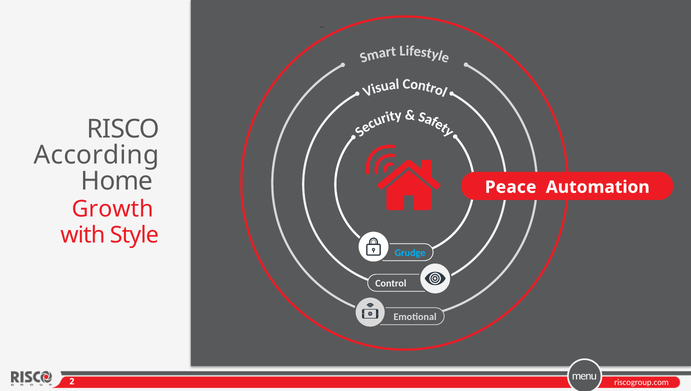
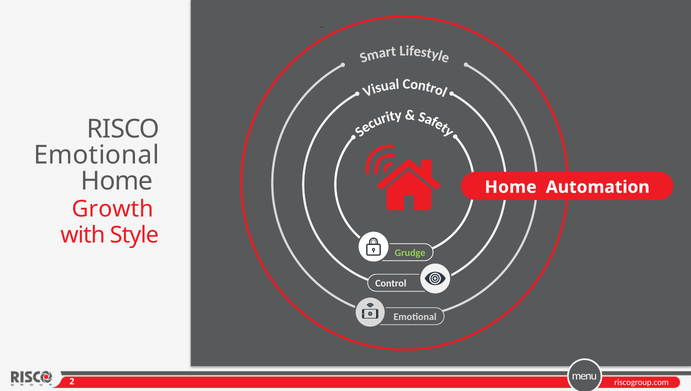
According: According -> Emotional (96, 155)
Peace: Peace -> Home (511, 187)
Grudge colour: light blue -> light green (410, 253)
